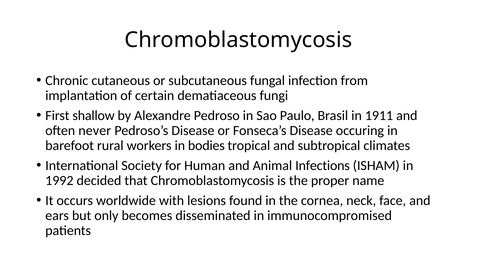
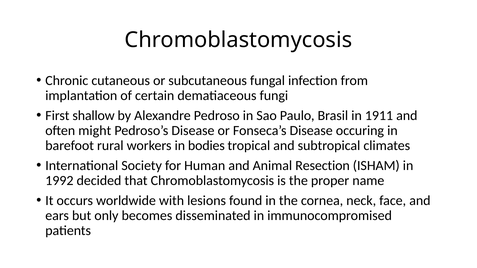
never: never -> might (95, 131)
Infections: Infections -> Resection (323, 166)
